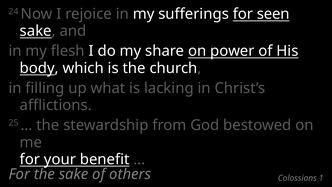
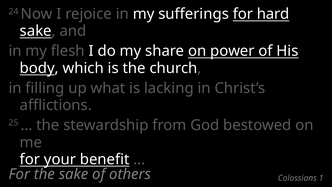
seen: seen -> hard (273, 14)
